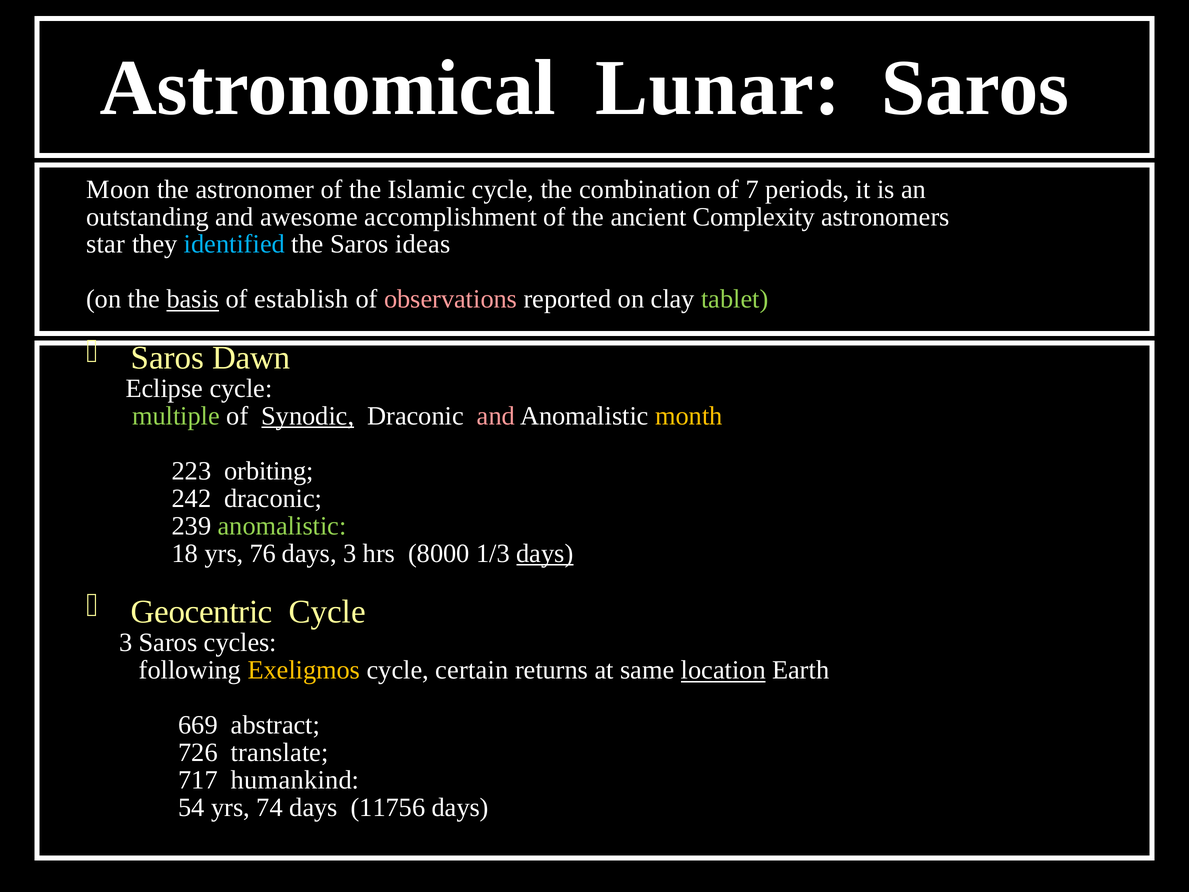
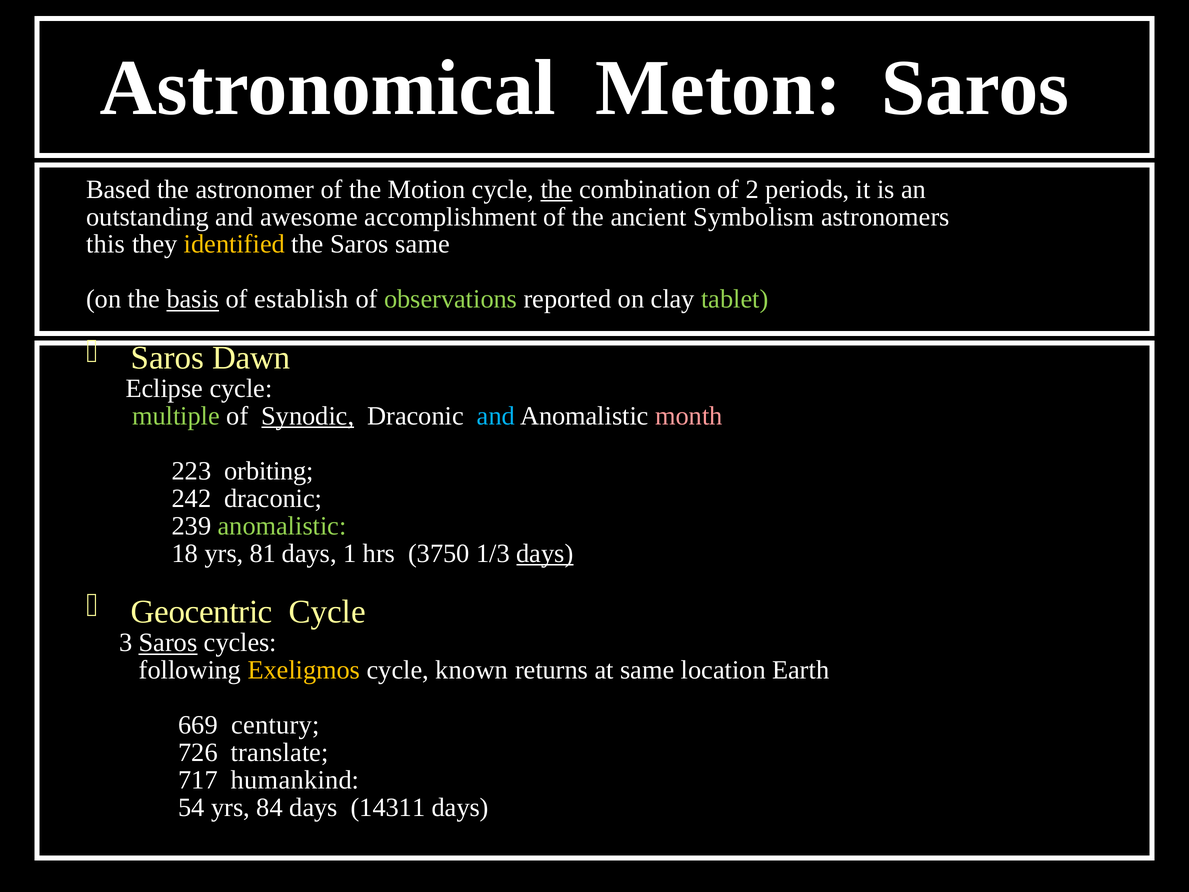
Lunar: Lunar -> Meton (718, 88)
Moon: Moon -> Based (118, 189)
Islamic: Islamic -> Motion (427, 189)
the underline: none -> present (557, 189)
7: 7 -> 2 (752, 189)
Complexity: Complexity -> Symbolism (754, 217)
star: star -> this (106, 244)
identified colour: light blue -> yellow (234, 244)
Saros ideas: ideas -> same (423, 244)
observations colour: pink -> light green (451, 299)
and colour: pink -> light blue (496, 416)
month colour: yellow -> pink (689, 416)
76: 76 -> 81 (263, 553)
days 3: 3 -> 1 (350, 553)
8000: 8000 -> 3750 (439, 553)
Saros underline: none -> present (168, 643)
certain: certain -> known (472, 670)
location underline: present -> none (723, 670)
abstract: abstract -> century (275, 725)
74: 74 -> 84 (270, 807)
11756: 11756 -> 14311 (388, 807)
